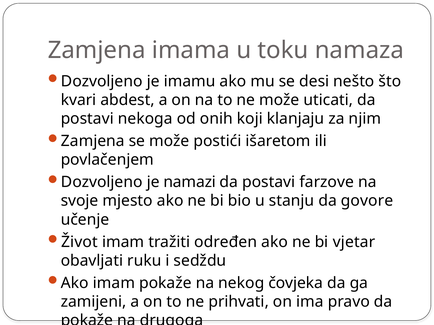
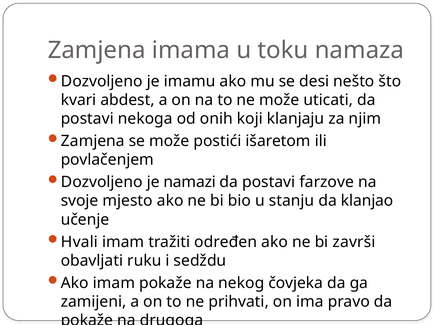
govore: govore -> klanjao (367, 201)
Život: Život -> Hvali (79, 242)
vjetar: vjetar -> završi (354, 242)
